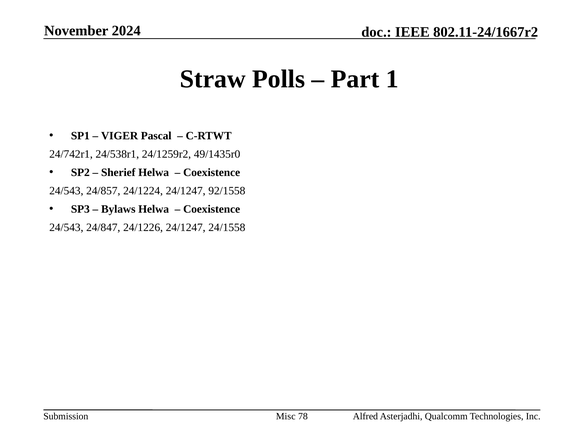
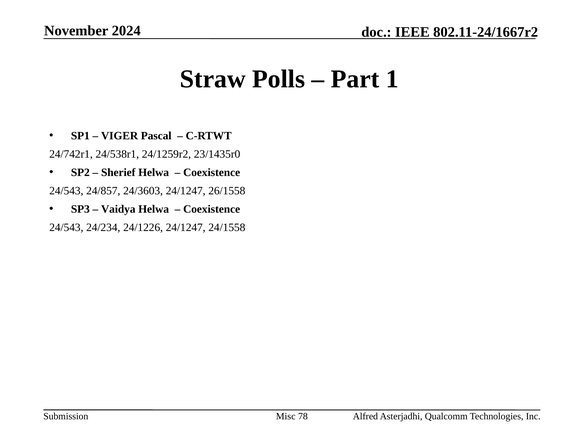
49/1435r0: 49/1435r0 -> 23/1435r0 (217, 154)
24/1224: 24/1224 -> 24/3603 (143, 191)
92/1558: 92/1558 -> 26/1558 (227, 191)
Bylaws: Bylaws -> Vaidya (118, 209)
24/847: 24/847 -> 24/234 (103, 228)
